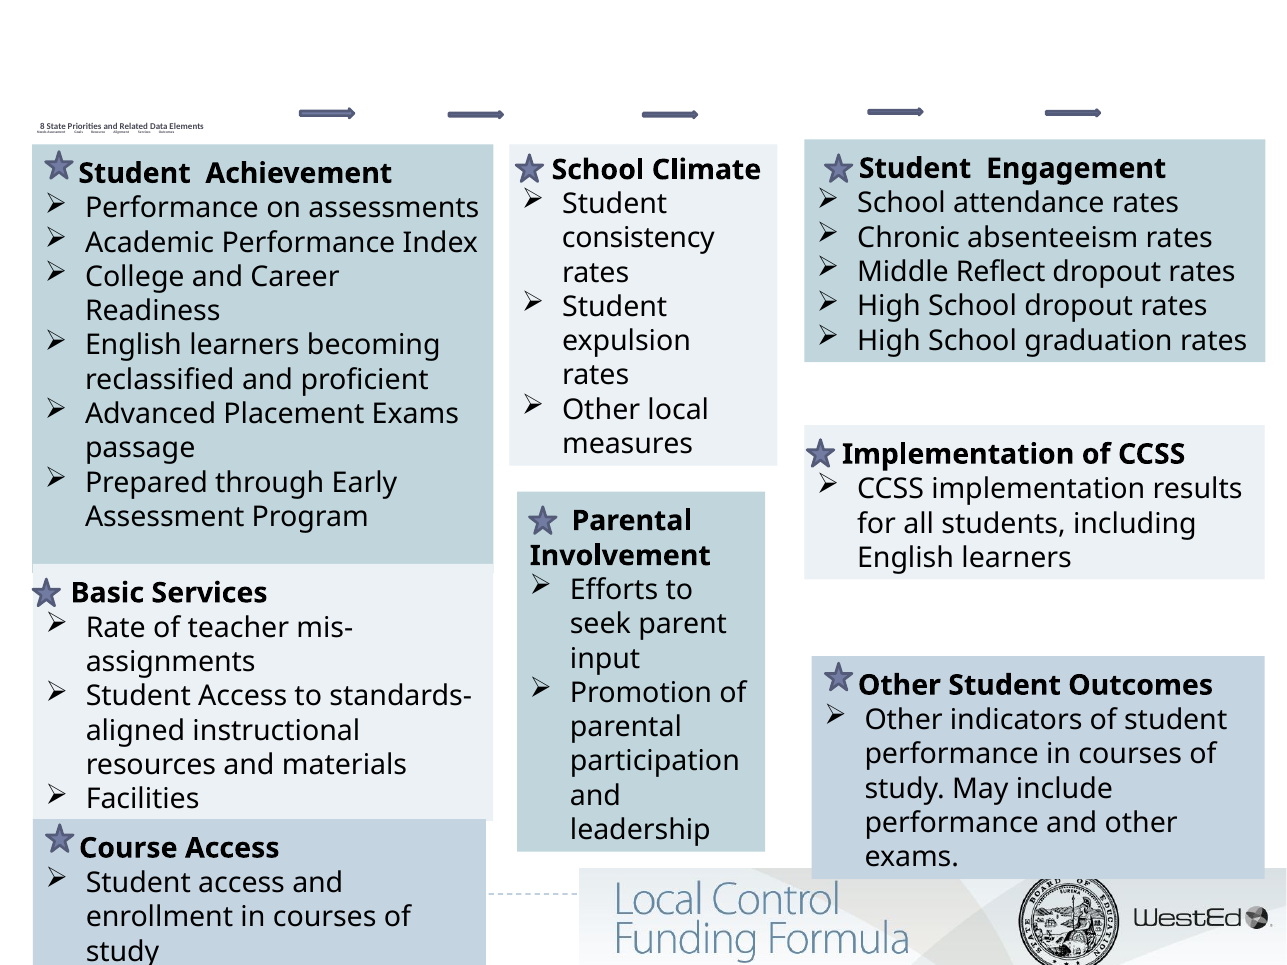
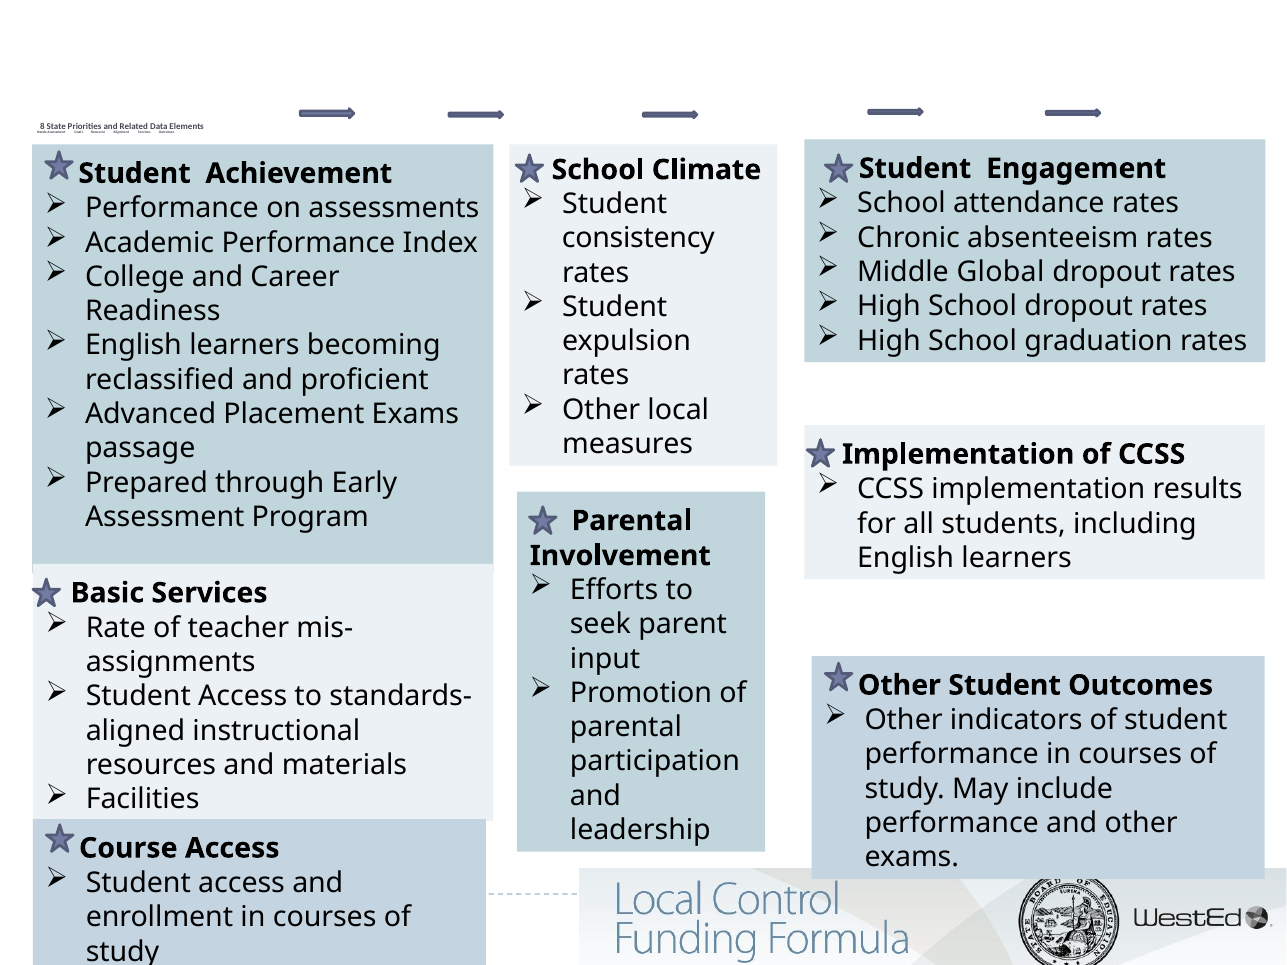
Reflect: Reflect -> Global (1000, 272)
